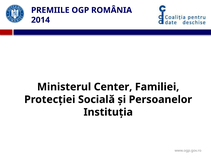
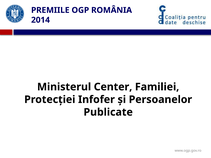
Socială: Socială -> Infofer (96, 100)
Instituția: Instituția -> Publicate (108, 112)
